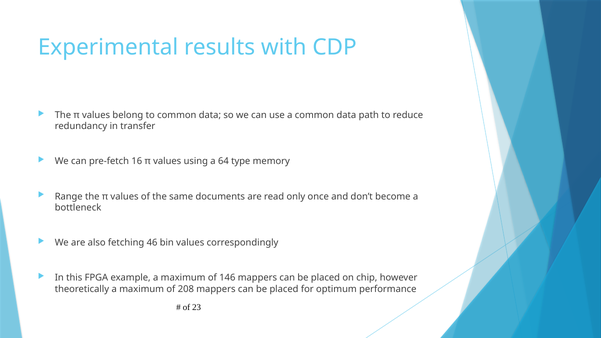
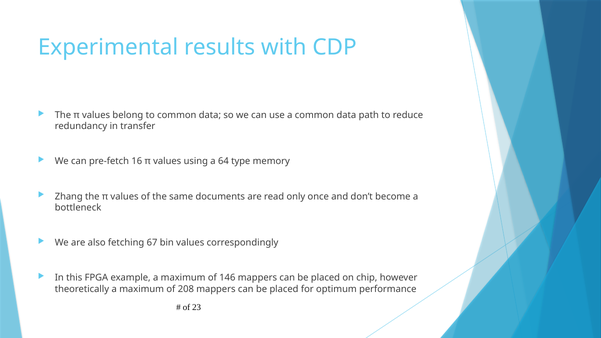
Range: Range -> Zhang (69, 196)
46: 46 -> 67 (152, 243)
